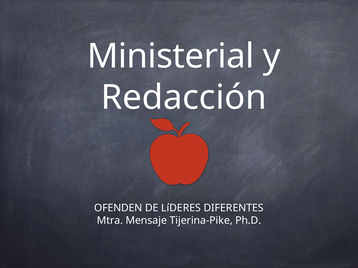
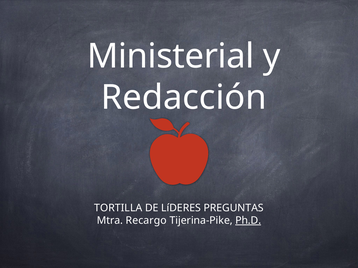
OFENDEN: OFENDEN -> TORTILLA (118, 208)
DIFERENTES: DIFERENTES -> PREGUNTAS (234, 208)
Mensaje: Mensaje -> Recargo (146, 221)
Ph.D underline: none -> present (248, 221)
